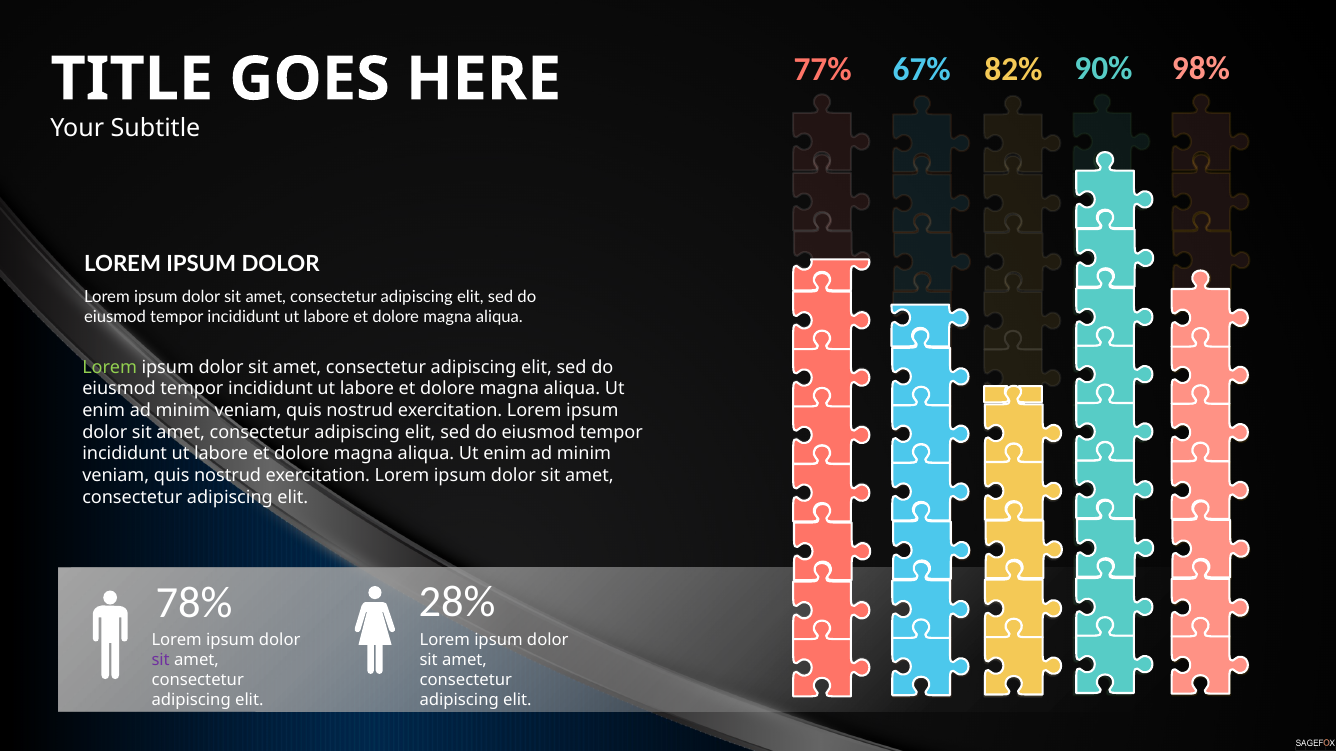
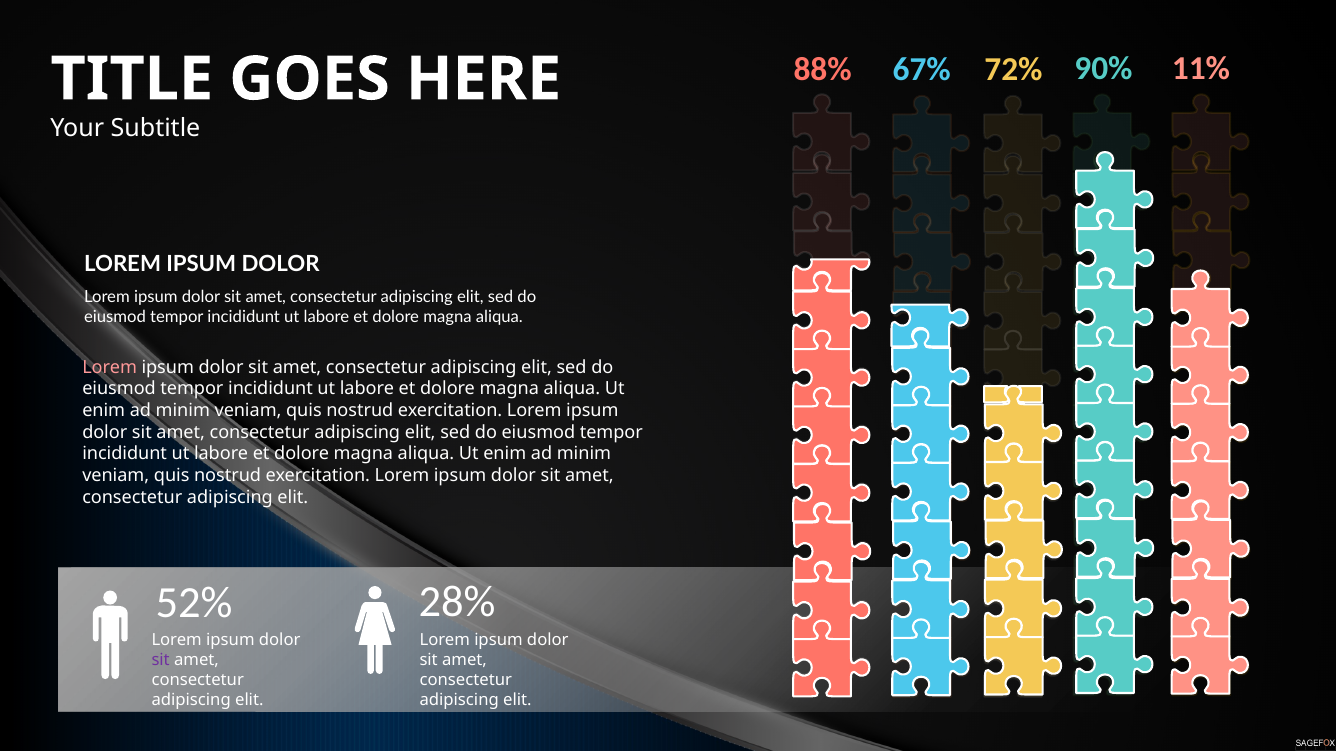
98%: 98% -> 11% (1201, 68)
77%: 77% -> 88% (823, 70)
82%: 82% -> 72% (1014, 70)
Lorem colour: light green -> pink (110, 367)
78%: 78% -> 52% (194, 603)
